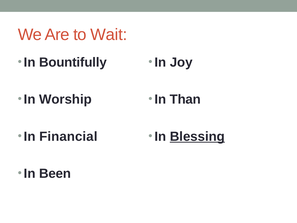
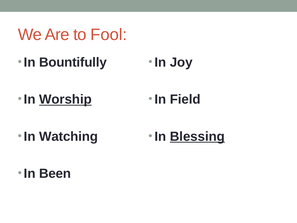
Wait: Wait -> Fool (109, 35)
Worship underline: none -> present (65, 99)
Than: Than -> Field (185, 99)
Financial: Financial -> Watching (68, 136)
